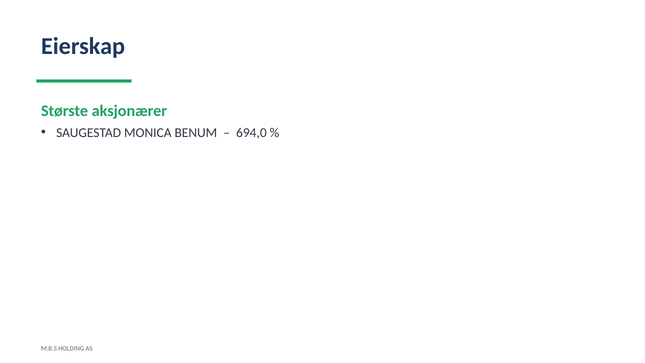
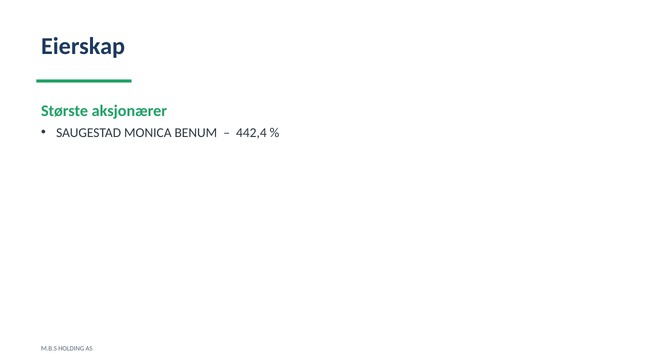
694,0: 694,0 -> 442,4 (251, 133)
